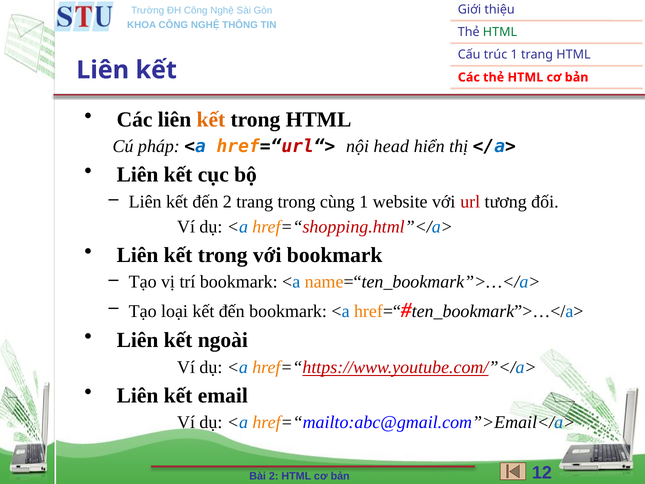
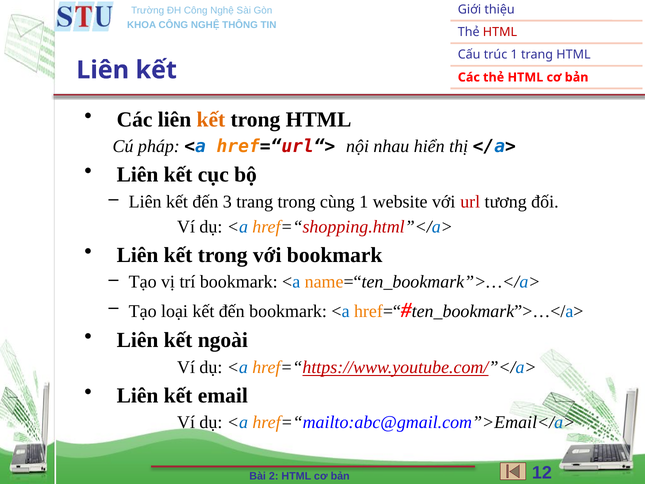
HTML colour: green -> red (500, 32)
head: head -> nhau (391, 146)
đến 2: 2 -> 3 (227, 202)
